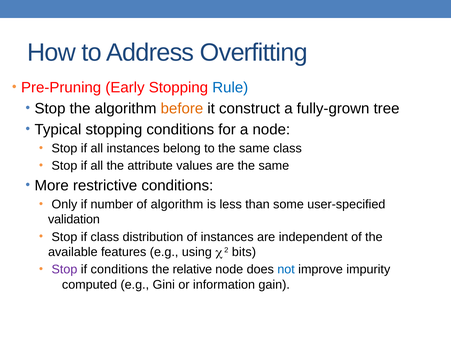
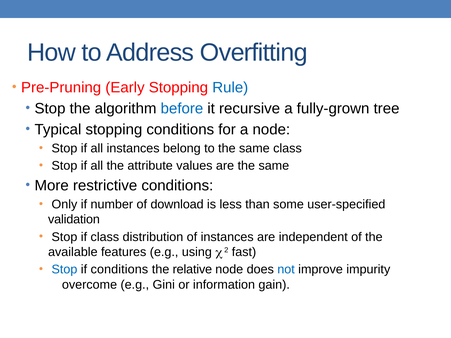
before colour: orange -> blue (182, 109)
construct: construct -> recursive (250, 109)
of algorithm: algorithm -> download (177, 205)
bits: bits -> fast (244, 252)
Stop colour: purple -> blue (64, 270)
computed: computed -> overcome (90, 285)
